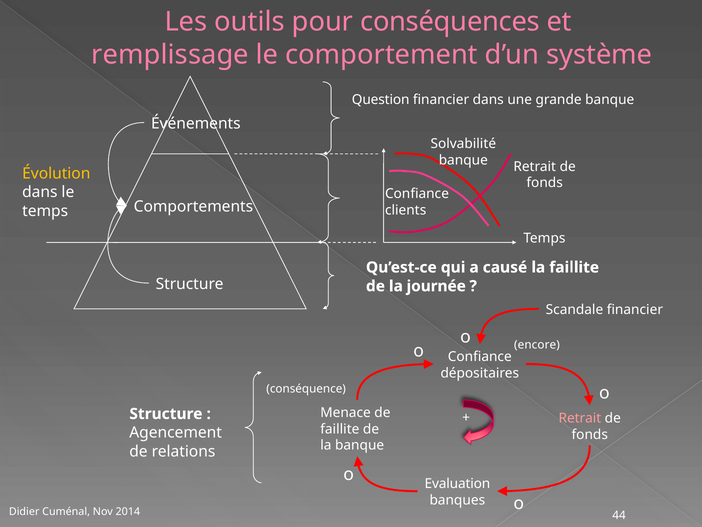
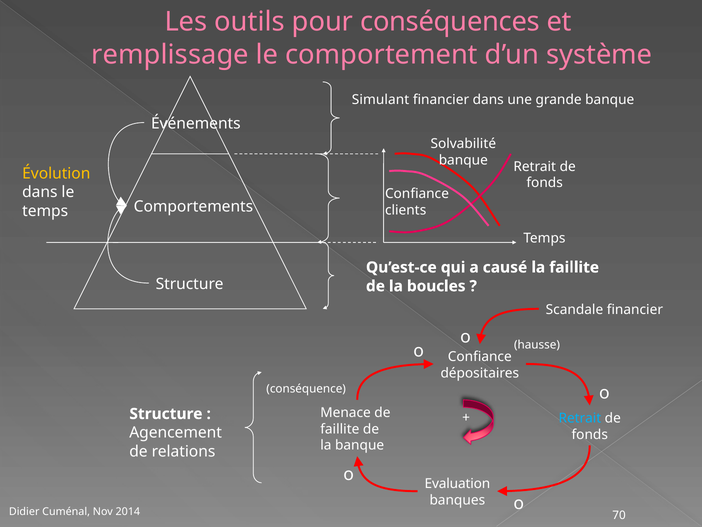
Question: Question -> Simulant (381, 100)
journée: journée -> boucles (436, 286)
encore: encore -> hausse (537, 344)
Retrait colour: pink -> light blue (580, 418)
44: 44 -> 70 (619, 515)
